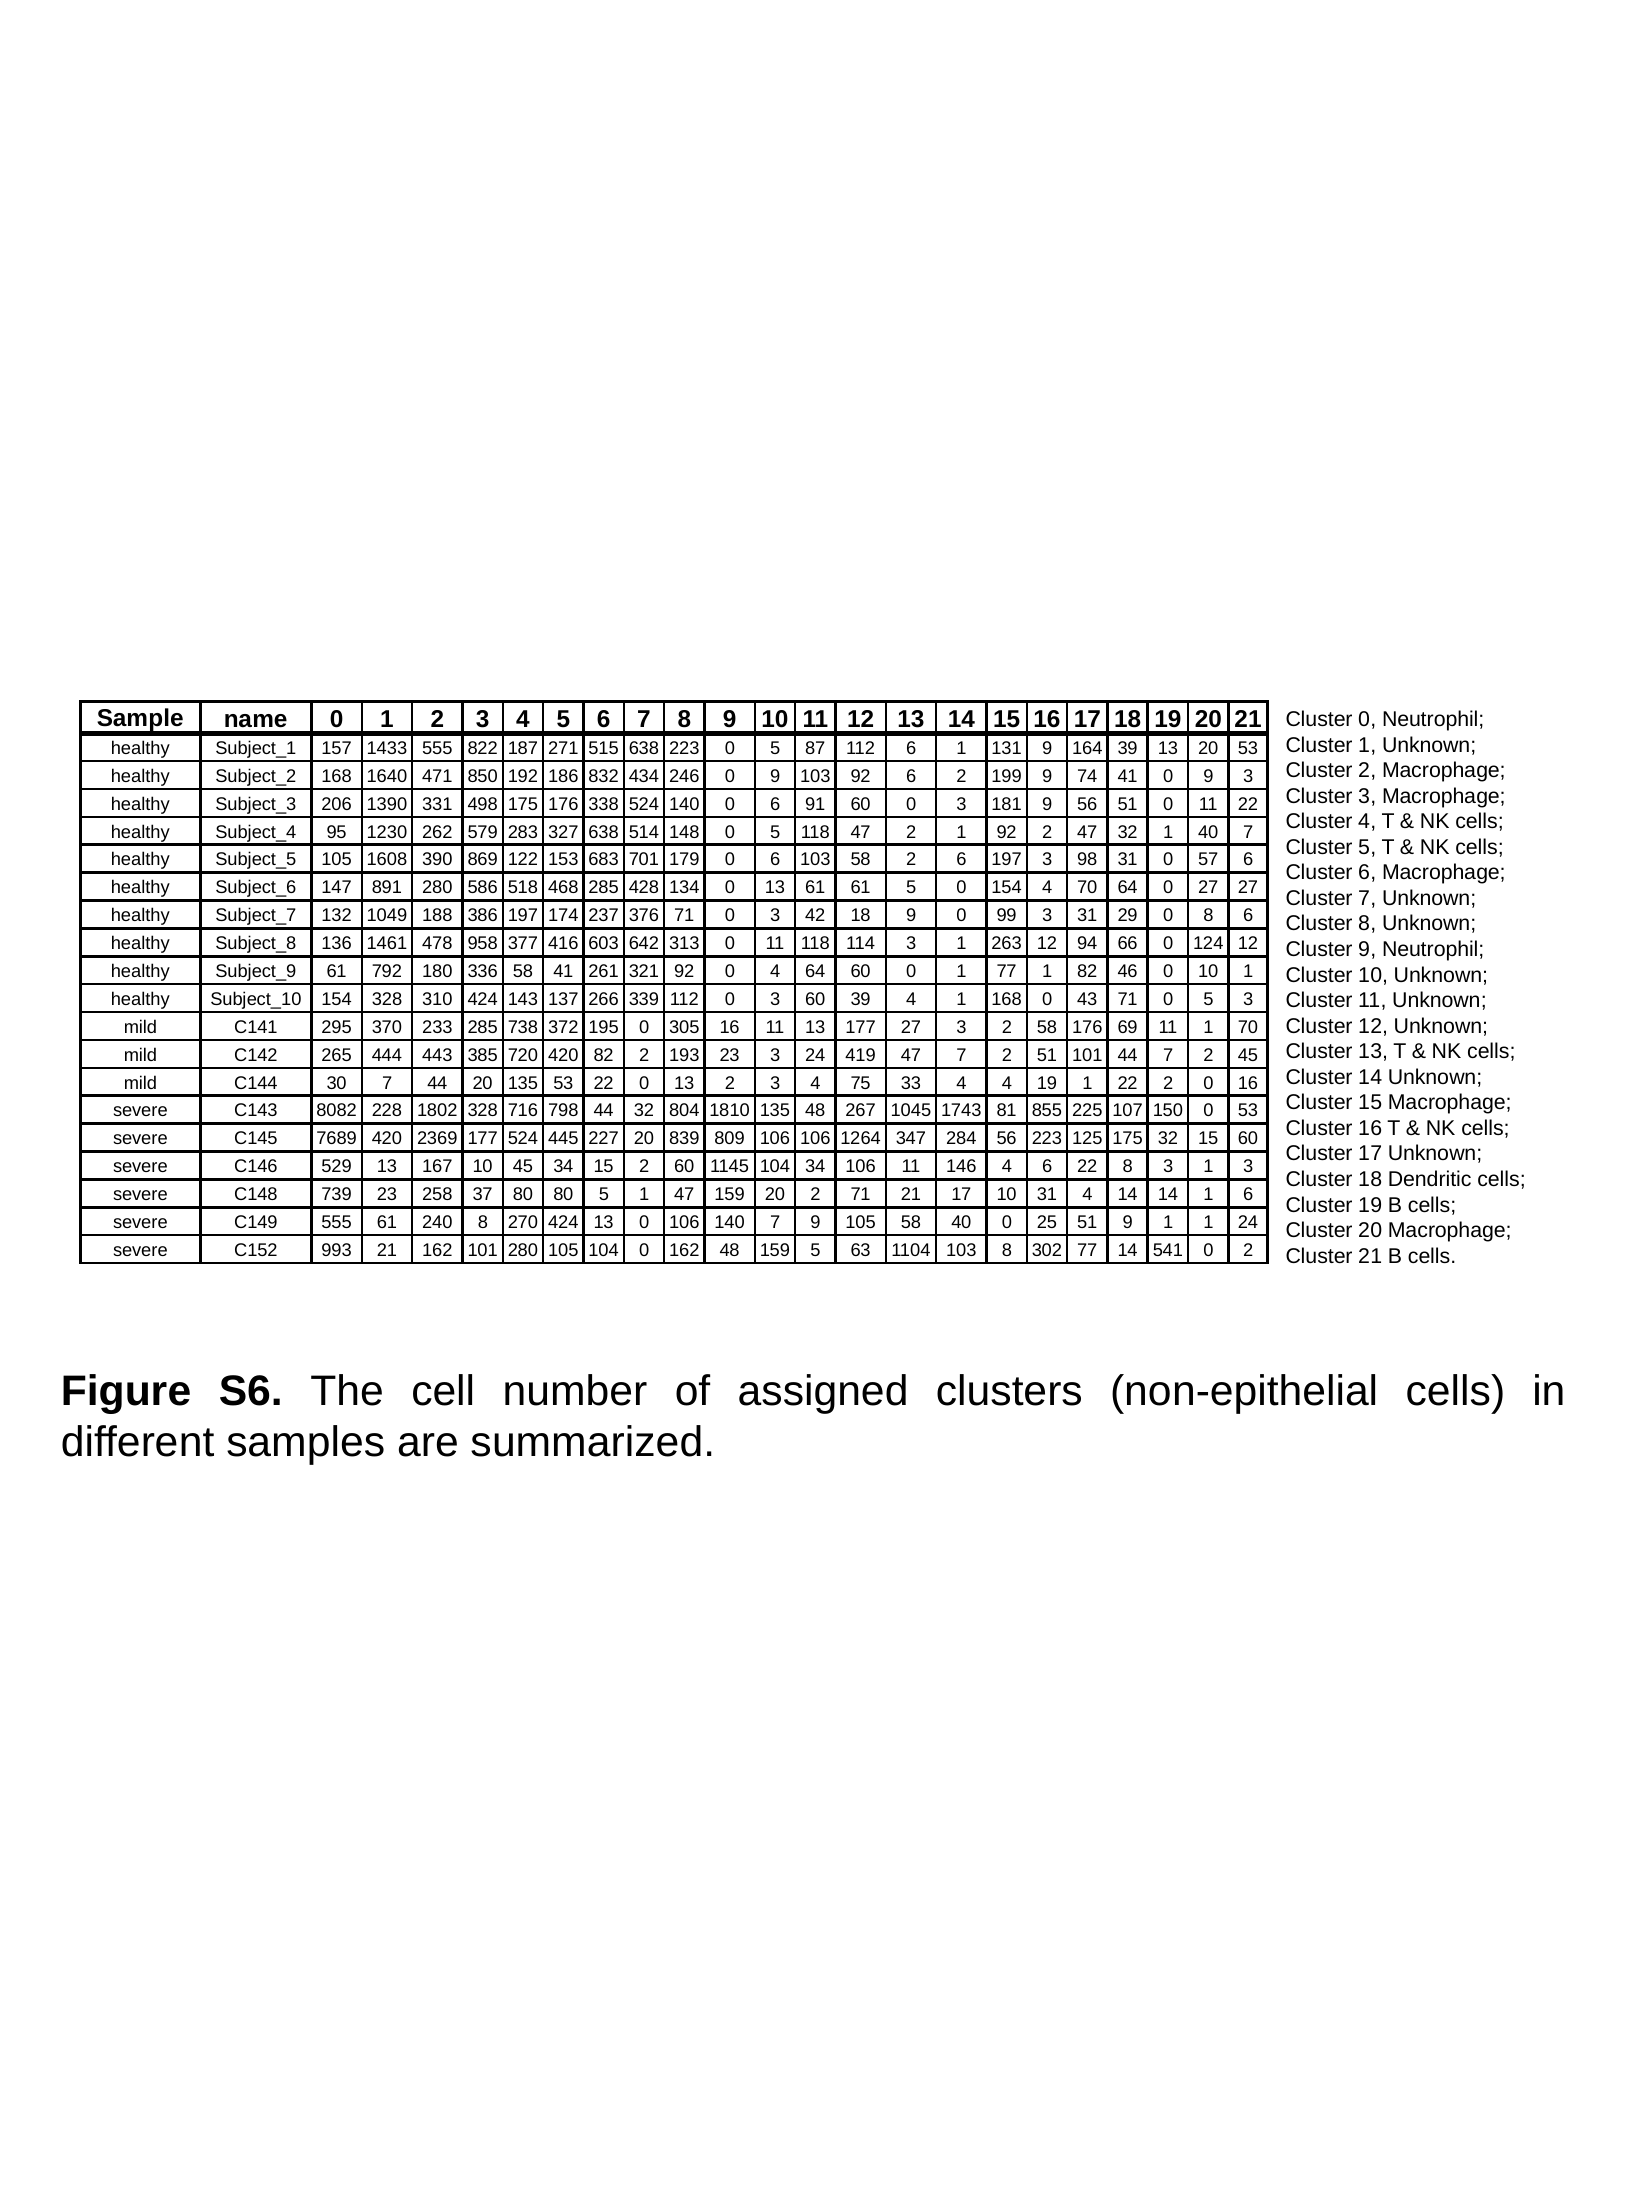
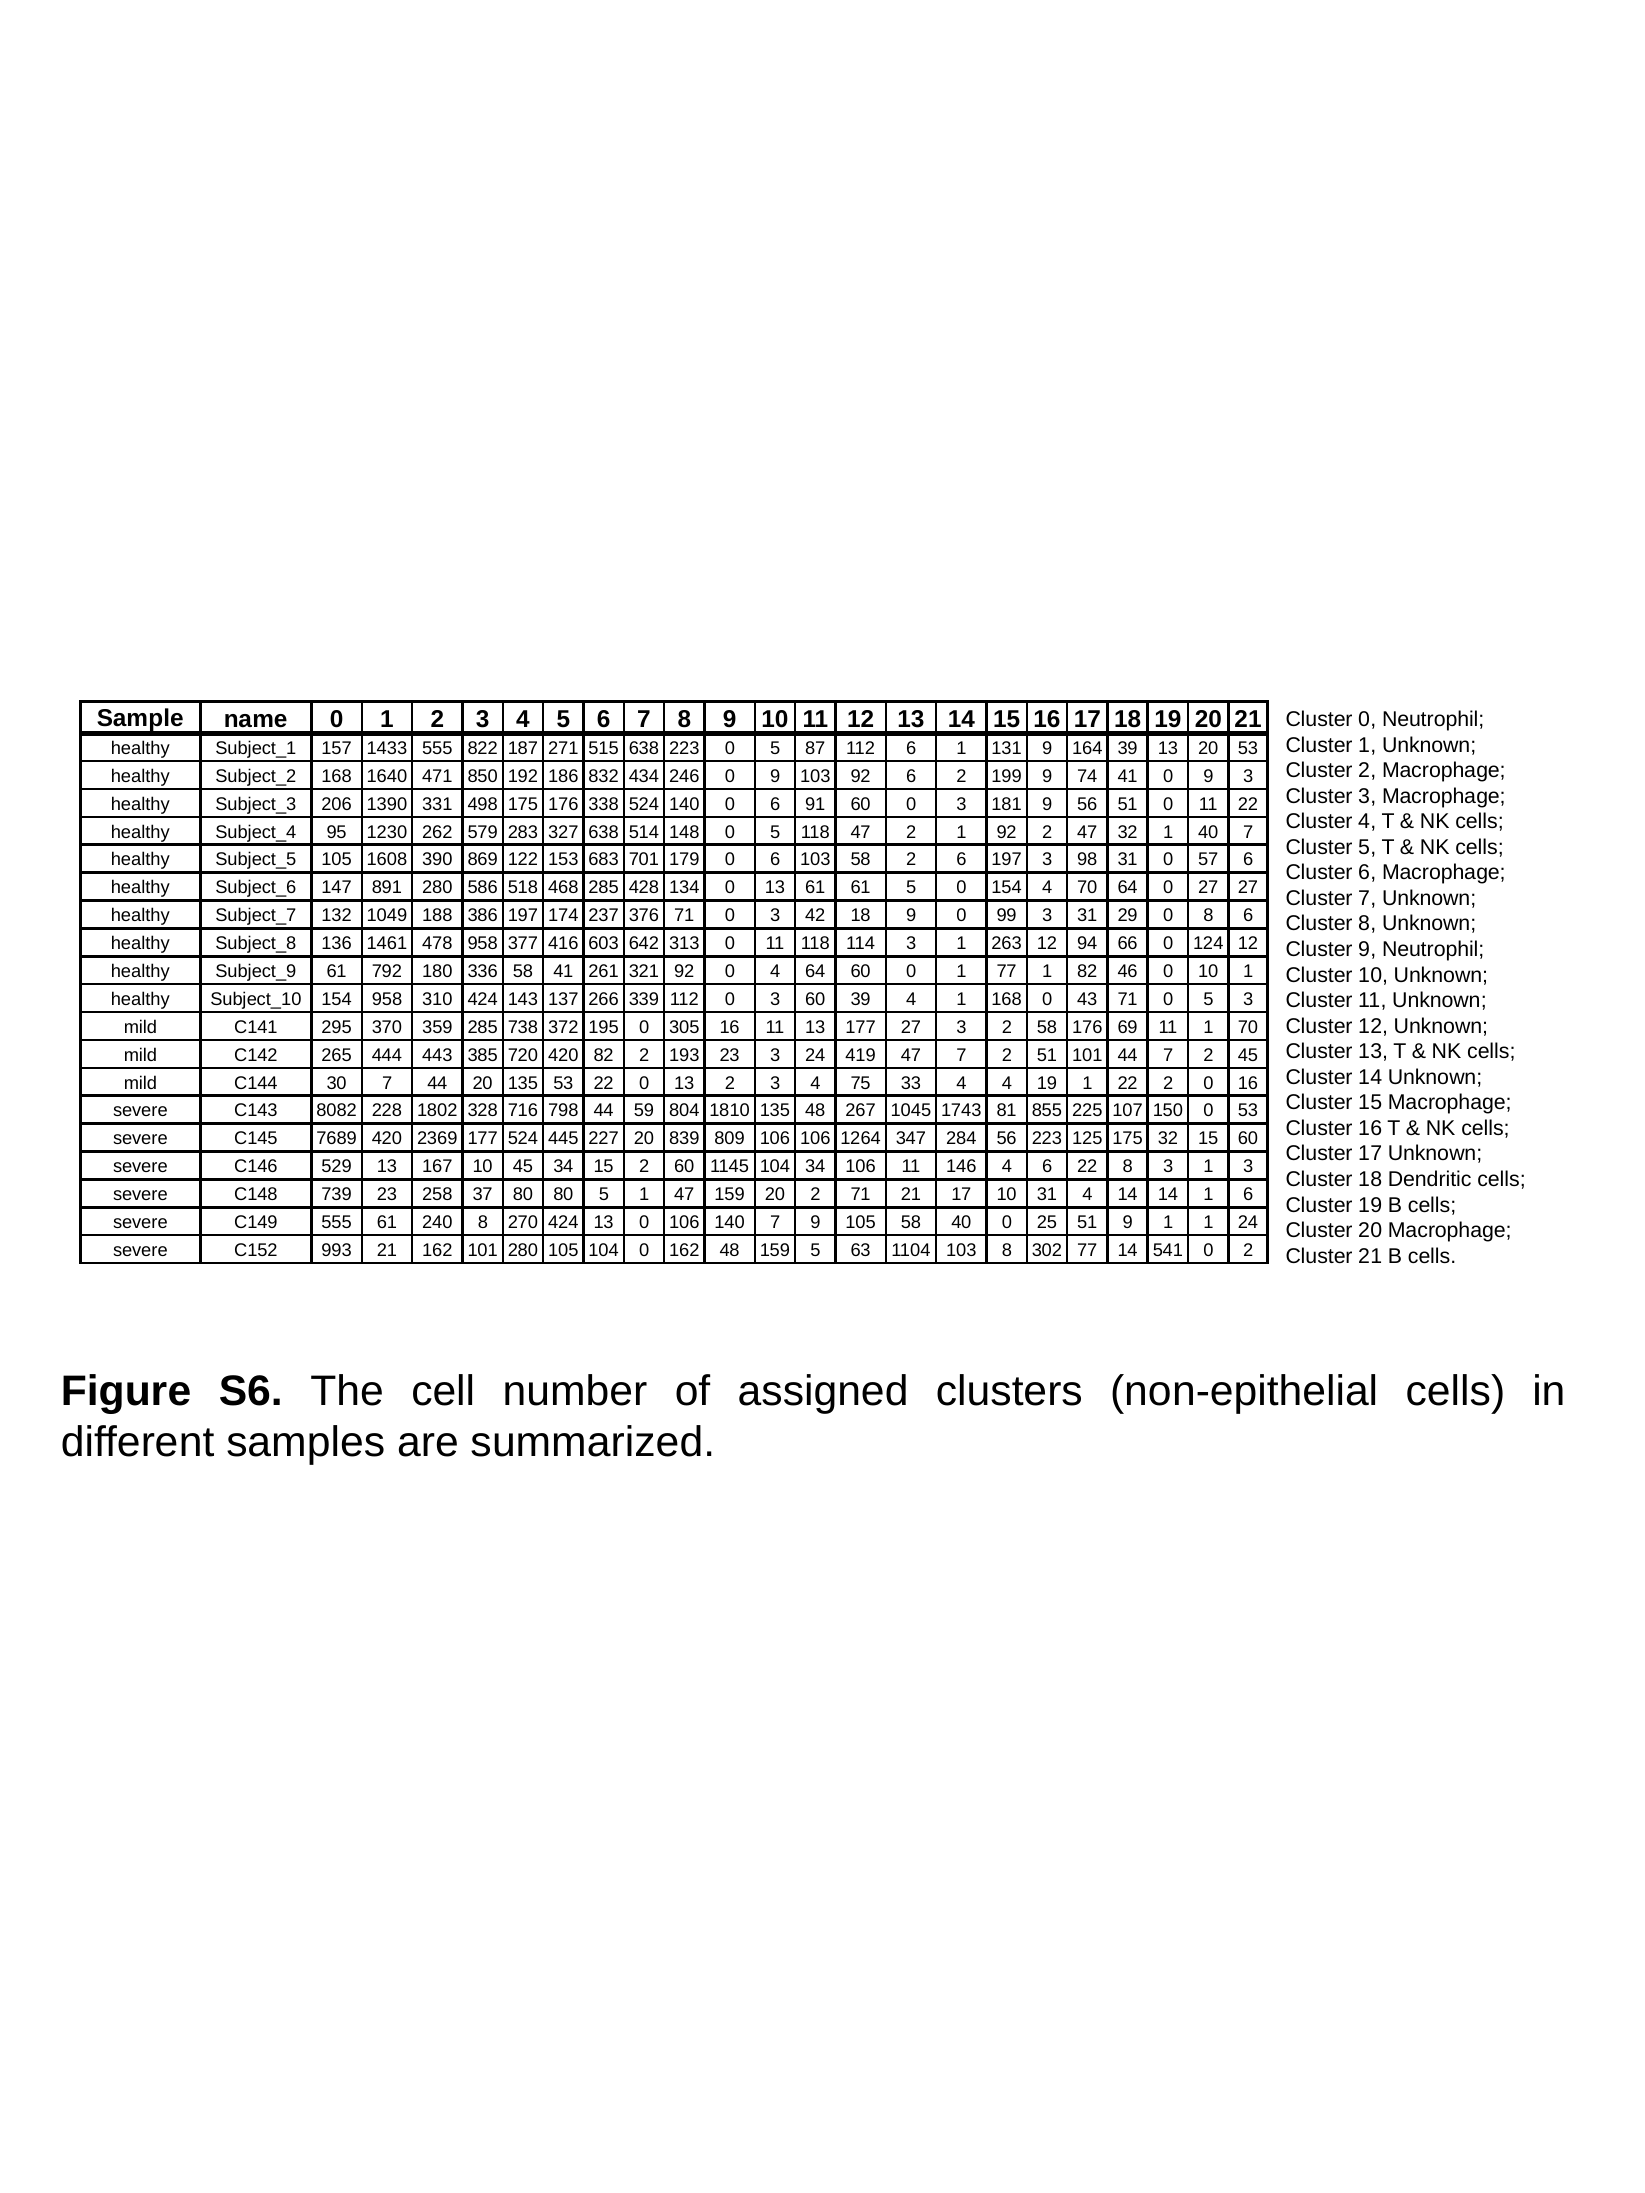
154 328: 328 -> 958 (387, 1000)
233: 233 -> 359 (437, 1027)
44 32: 32 -> 59 (644, 1111)
